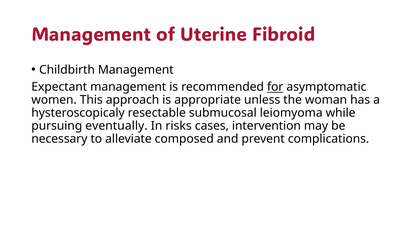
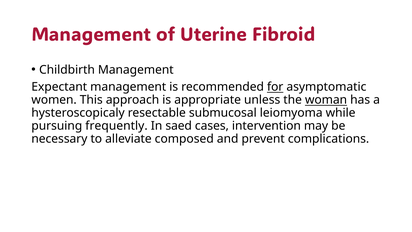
woman underline: none -> present (326, 100)
eventually: eventually -> frequently (116, 126)
risks: risks -> saed (179, 126)
